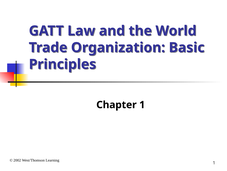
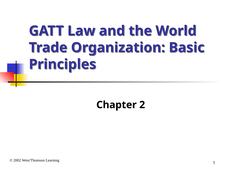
Chapter 1: 1 -> 2 (142, 104)
